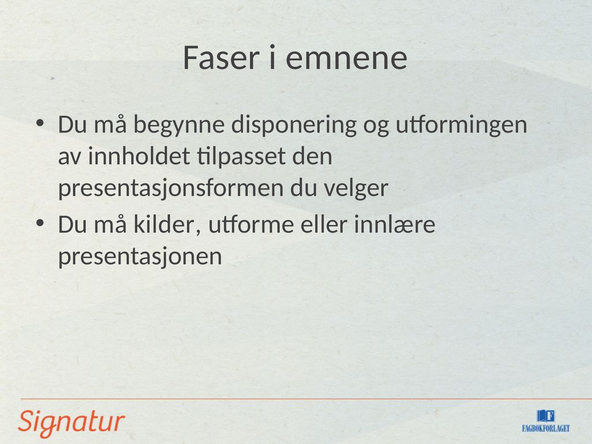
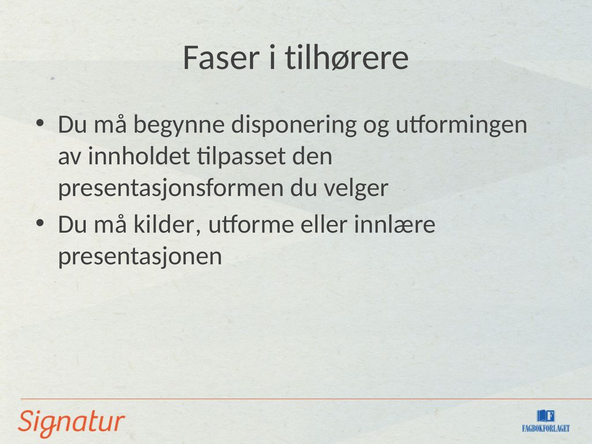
emnene: emnene -> tilhørere (347, 57)
